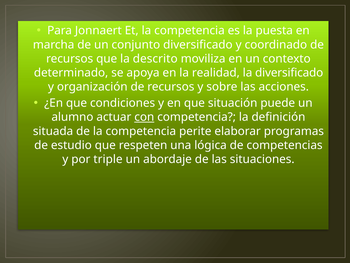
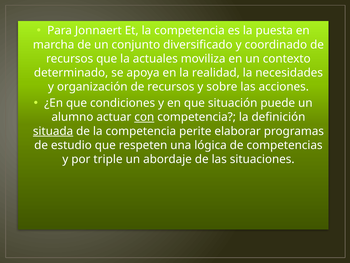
descrito: descrito -> actuales (155, 59)
la diversificado: diversificado -> necesidades (289, 73)
situada underline: none -> present (53, 131)
